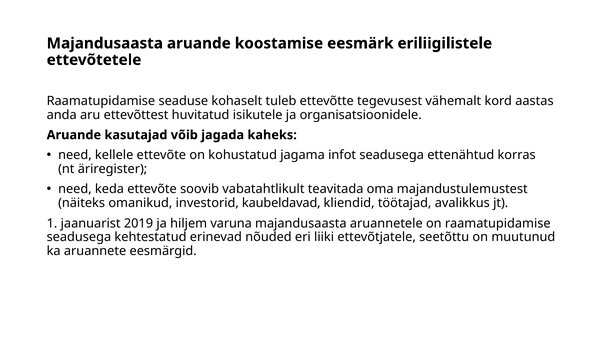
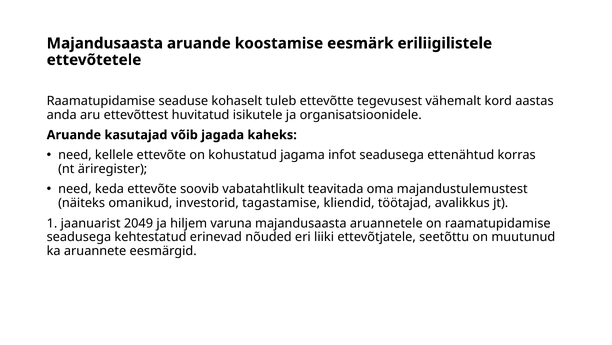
kaubeldavad: kaubeldavad -> tagastamise (281, 203)
2019: 2019 -> 2049 (138, 223)
